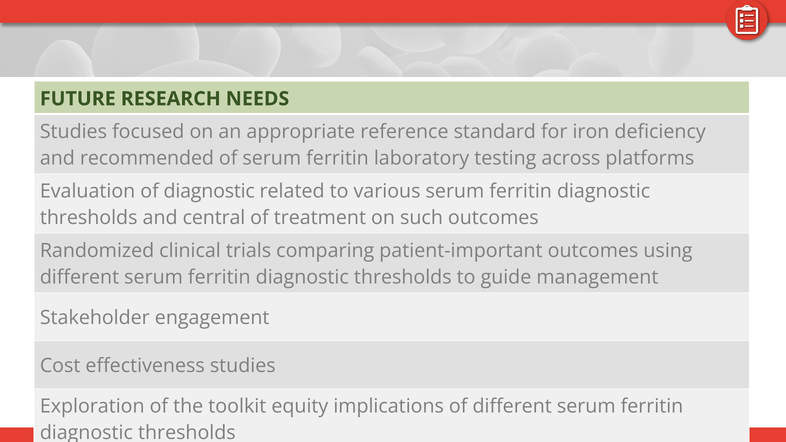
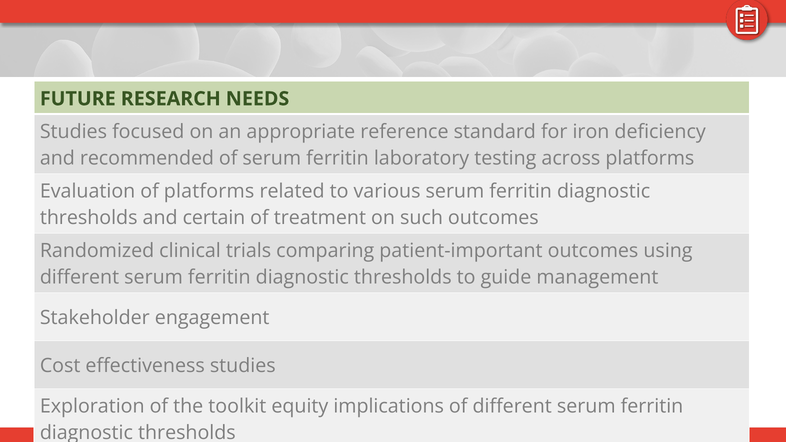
of diagnostic: diagnostic -> platforms (209, 191)
central: central -> certain (214, 218)
